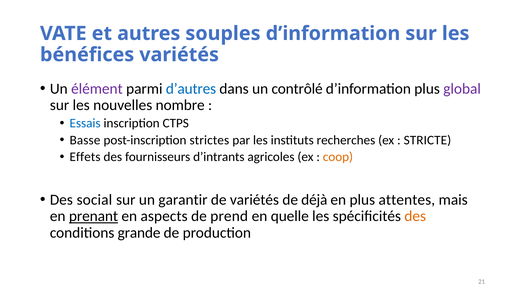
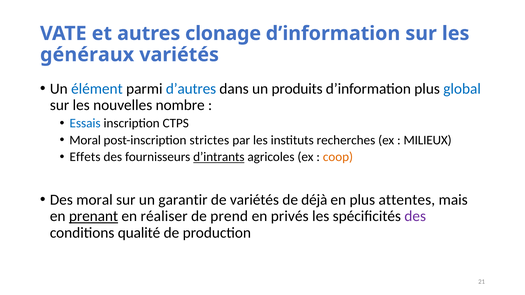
souples: souples -> clonage (223, 33)
bénéfices: bénéfices -> généraux (87, 55)
élément colour: purple -> blue (97, 89)
contrôlé: contrôlé -> produits (297, 89)
global colour: purple -> blue (462, 89)
Basse: Basse -> Moral (85, 140)
STRICTE: STRICTE -> MILIEUX (428, 140)
d’intrants underline: none -> present (219, 157)
Des social: social -> moral (95, 200)
aspects: aspects -> réaliser (164, 216)
quelle: quelle -> privés (290, 216)
des colour: orange -> purple (415, 216)
grande: grande -> qualité (139, 233)
